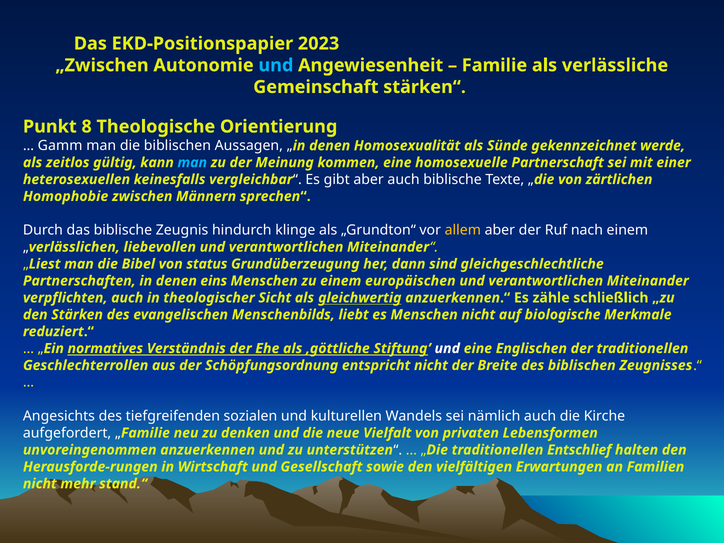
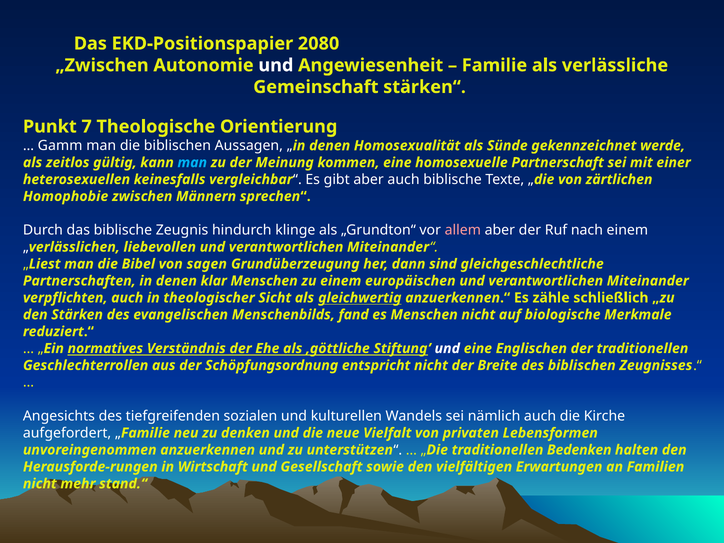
2023: 2023 -> 2080 (319, 44)
und colour: light blue -> white (276, 65)
8: 8 -> 7 (87, 127)
allem colour: yellow -> pink (463, 230)
status: status -> sagen (207, 264)
eins: eins -> klar (214, 281)
liebt: liebt -> fand (354, 315)
Entschlief: Entschlief -> Bedenken (579, 450)
